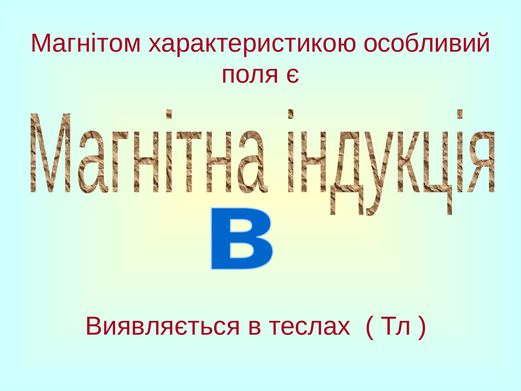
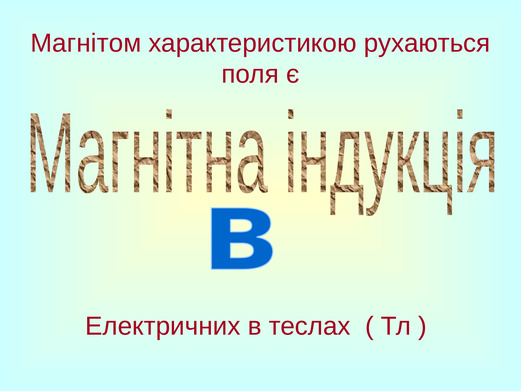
особливий: особливий -> рухаються (427, 43)
Виявляється: Виявляється -> Електричних (163, 326)
